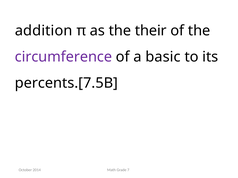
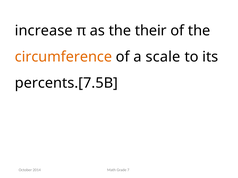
addition: addition -> increase (44, 31)
circumference colour: purple -> orange (63, 57)
basic: basic -> scale (163, 57)
